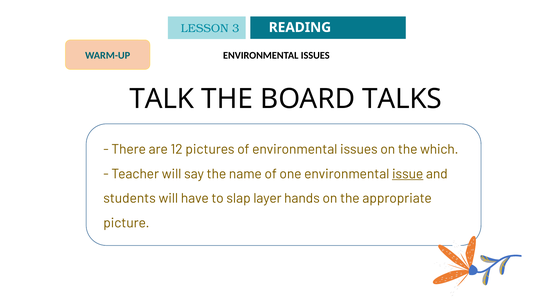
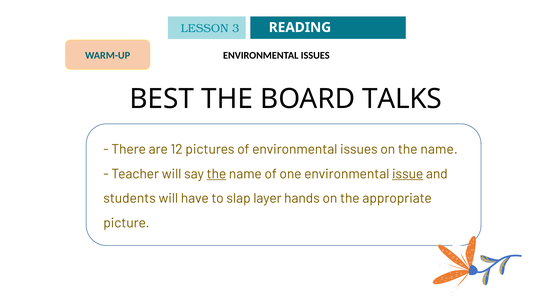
TALK: TALK -> BEST (162, 99)
on the which: which -> name (439, 149)
the underline: none -> present (216, 174)
